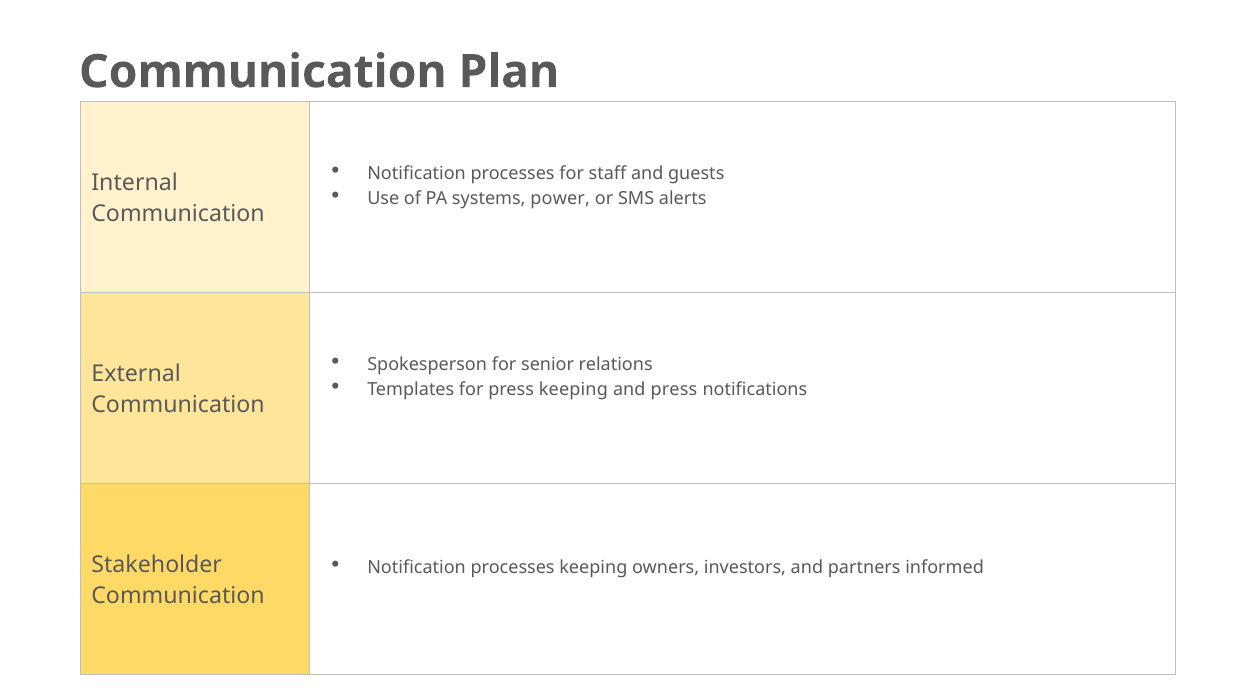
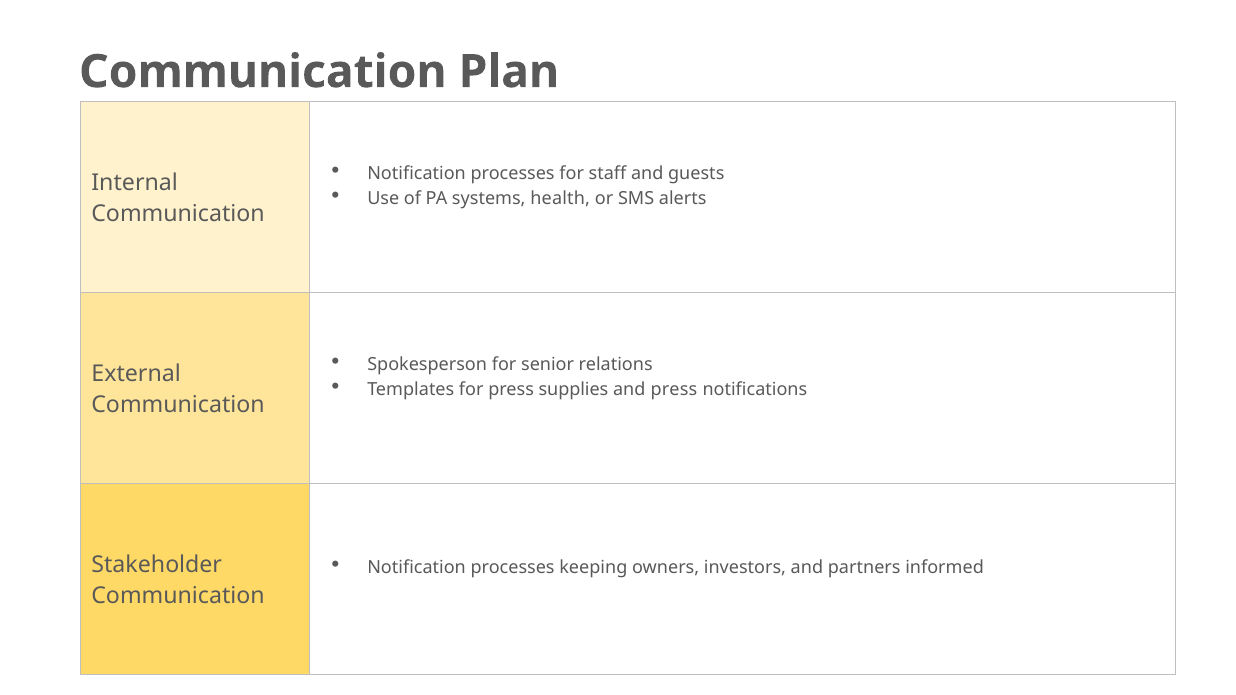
power: power -> health (560, 198)
press keeping: keeping -> supplies (573, 389)
